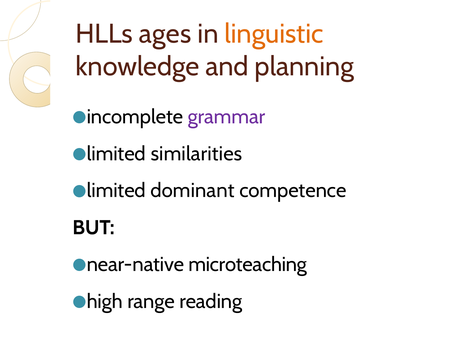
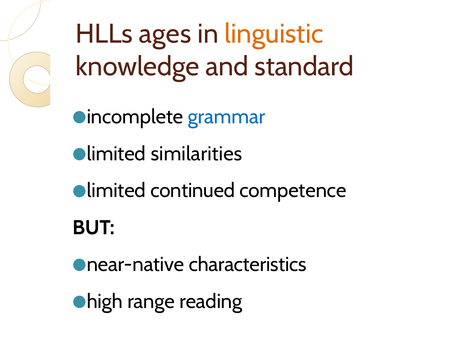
planning: planning -> standard (304, 66)
grammar colour: purple -> blue (226, 117)
dominant: dominant -> continued (193, 190)
microteaching: microteaching -> characteristics (248, 264)
